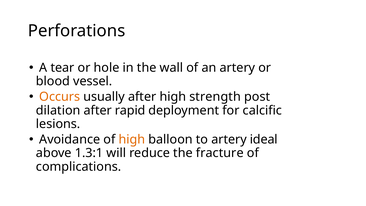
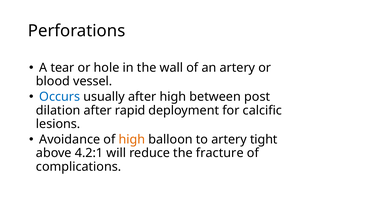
Occurs colour: orange -> blue (60, 97)
strength: strength -> between (215, 97)
ideal: ideal -> tight (264, 139)
1.3:1: 1.3:1 -> 4.2:1 (89, 153)
